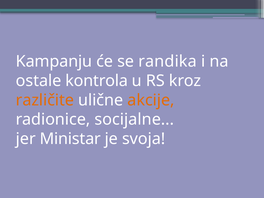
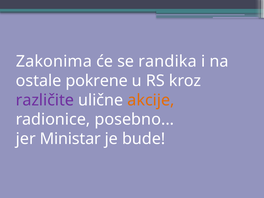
Kampanju: Kampanju -> Zakonima (54, 61)
kontrola: kontrola -> pokrene (97, 81)
različite colour: orange -> purple (45, 100)
socijalne: socijalne -> posebno (134, 119)
svoja: svoja -> bude (144, 139)
